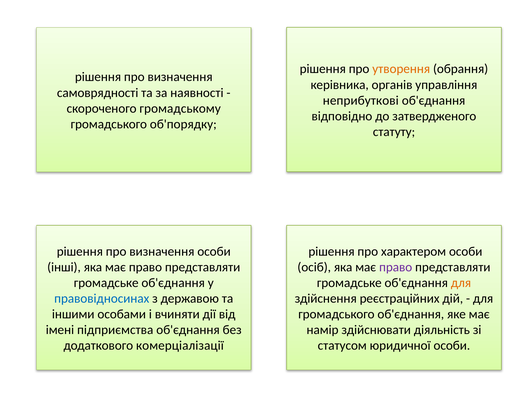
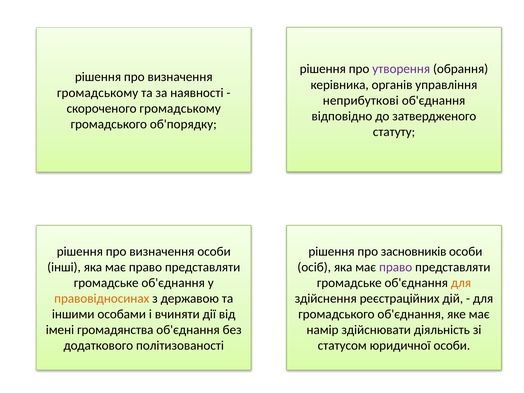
утворення colour: orange -> purple (401, 69)
самоврядності: самоврядності -> громадському (98, 93)
характером: характером -> засновників (414, 251)
правовідносинах colour: blue -> orange (102, 299)
підприємства: підприємства -> громадянства (115, 330)
комерціалізації: комерціалізації -> політизованості (180, 346)
